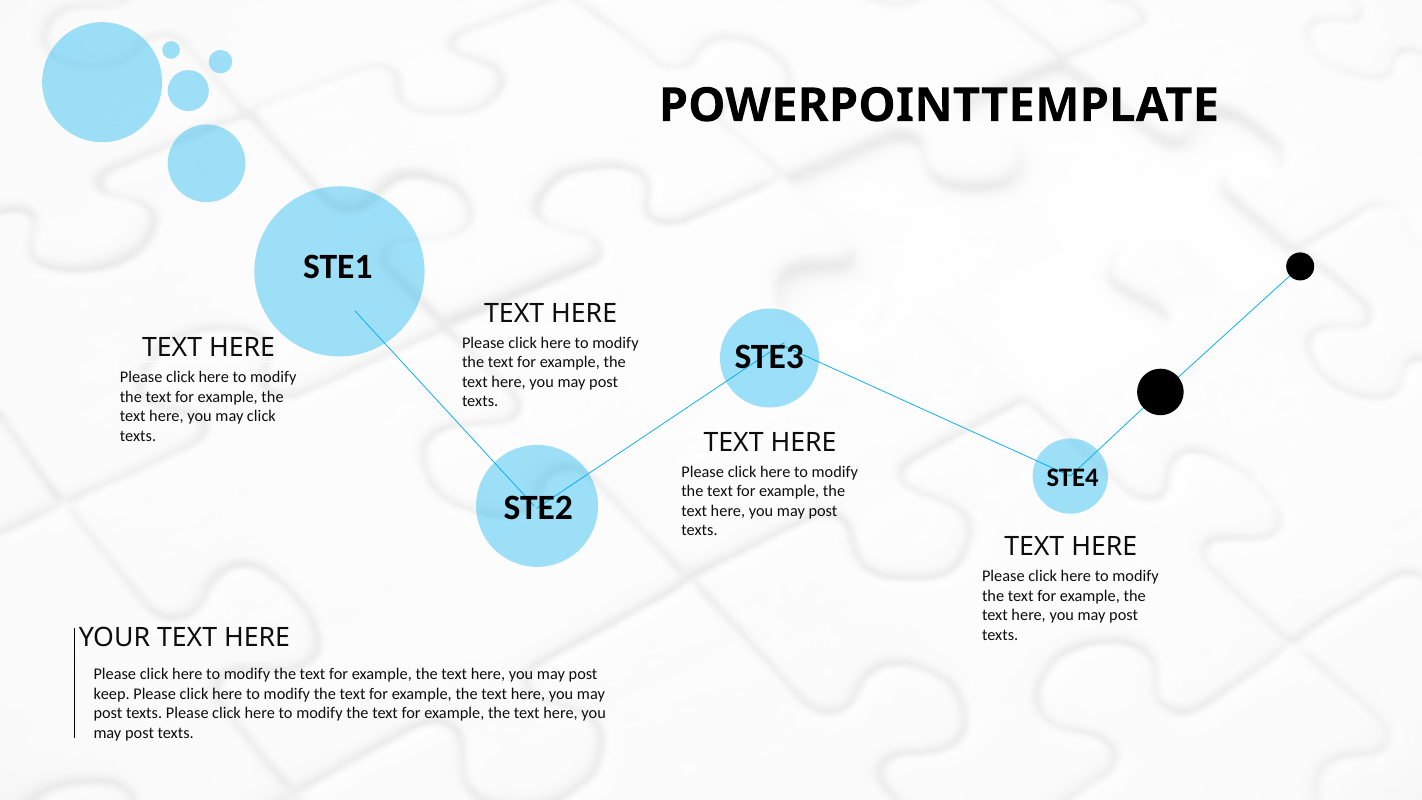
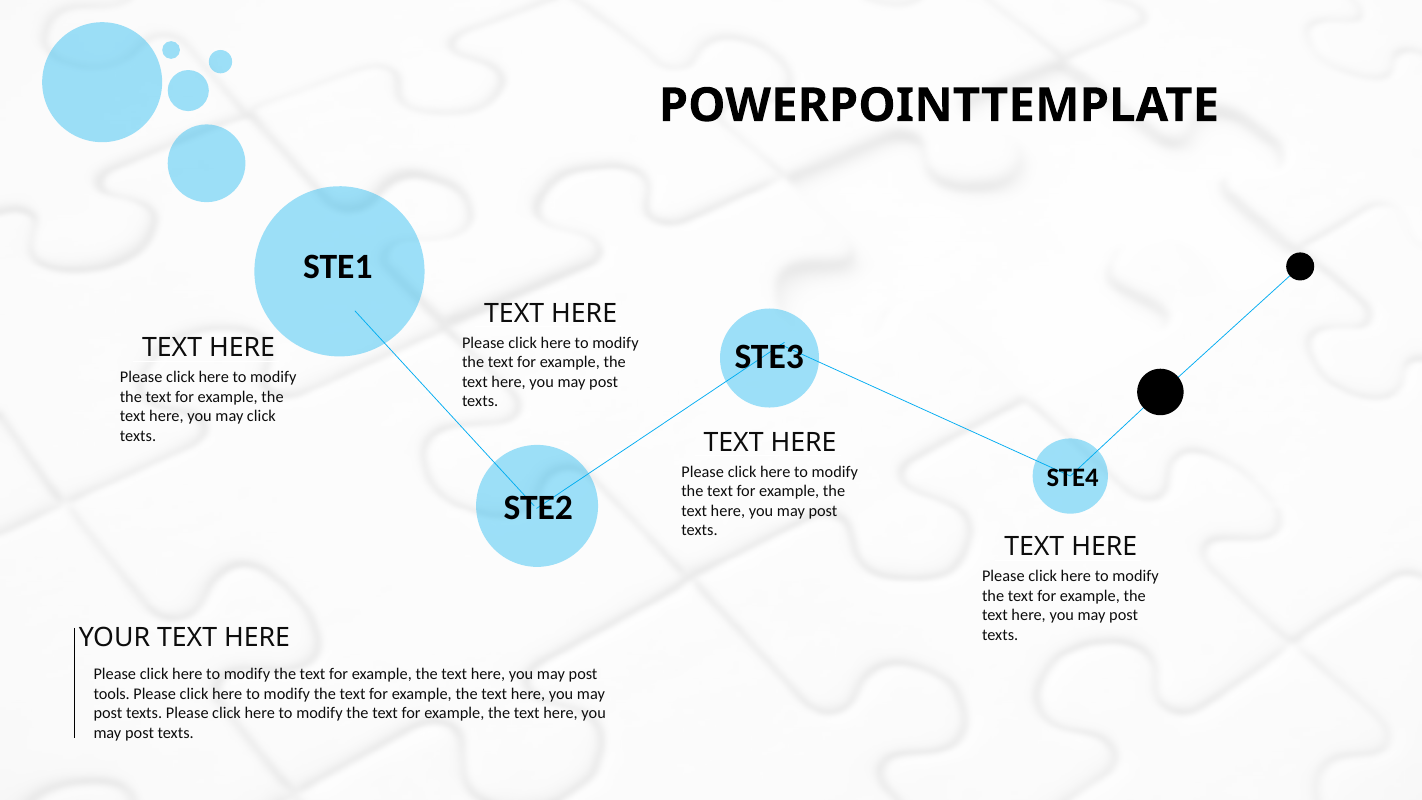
keep: keep -> tools (112, 694)
